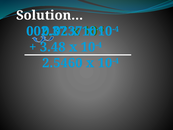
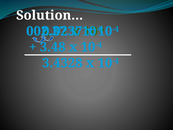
2.5460: 2.5460 -> 3.4328 (62, 63)
